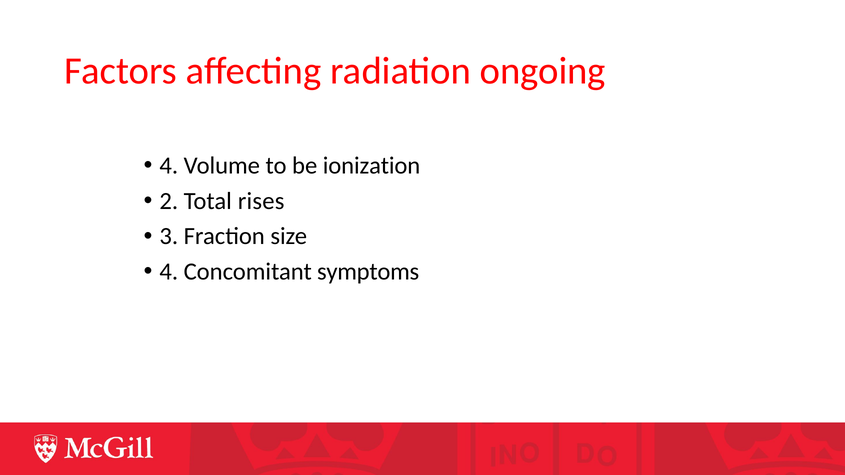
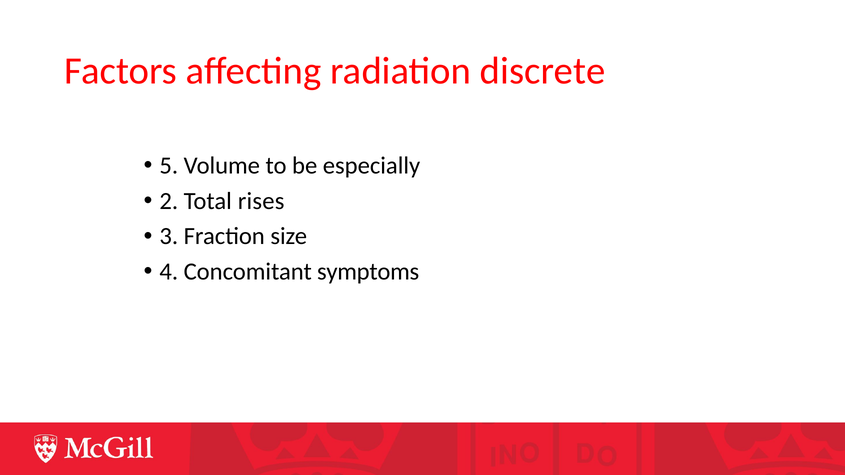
ongoing: ongoing -> discrete (543, 71)
4: 4 -> 5 (169, 166)
ionization: ionization -> especially (371, 166)
